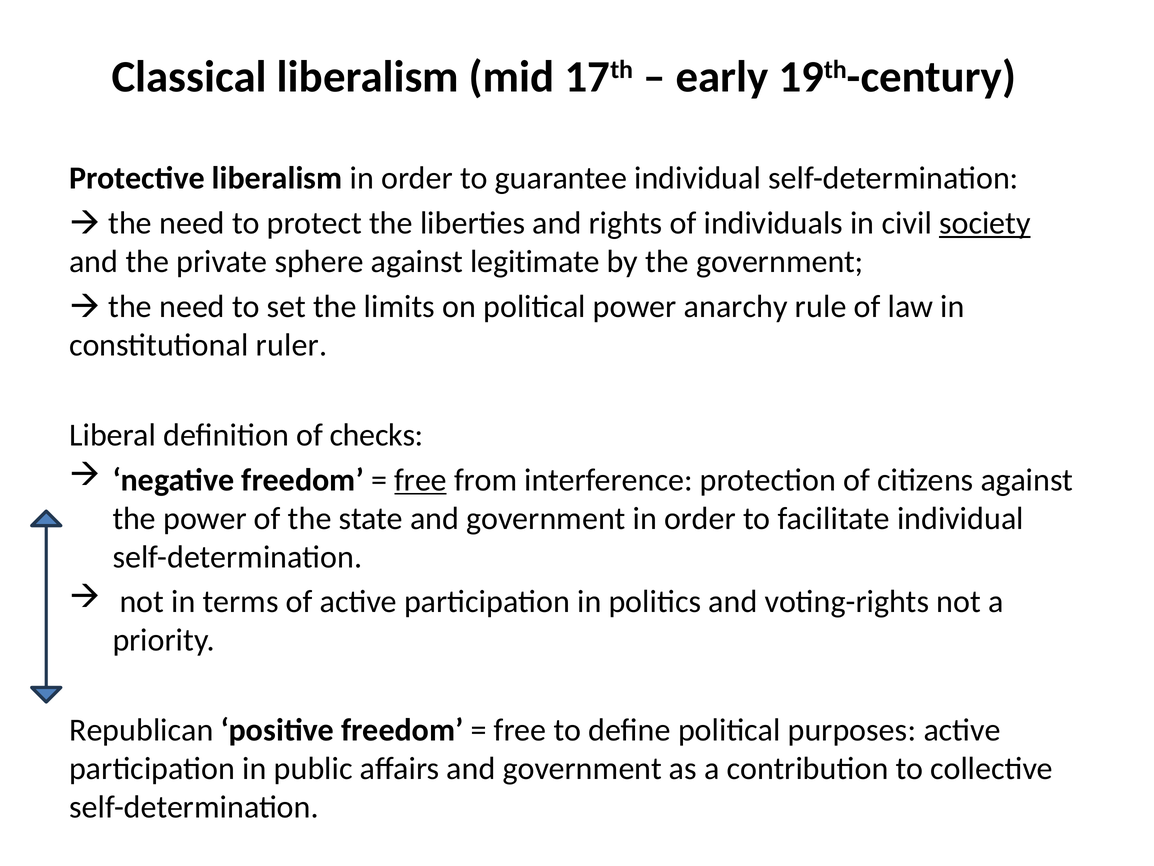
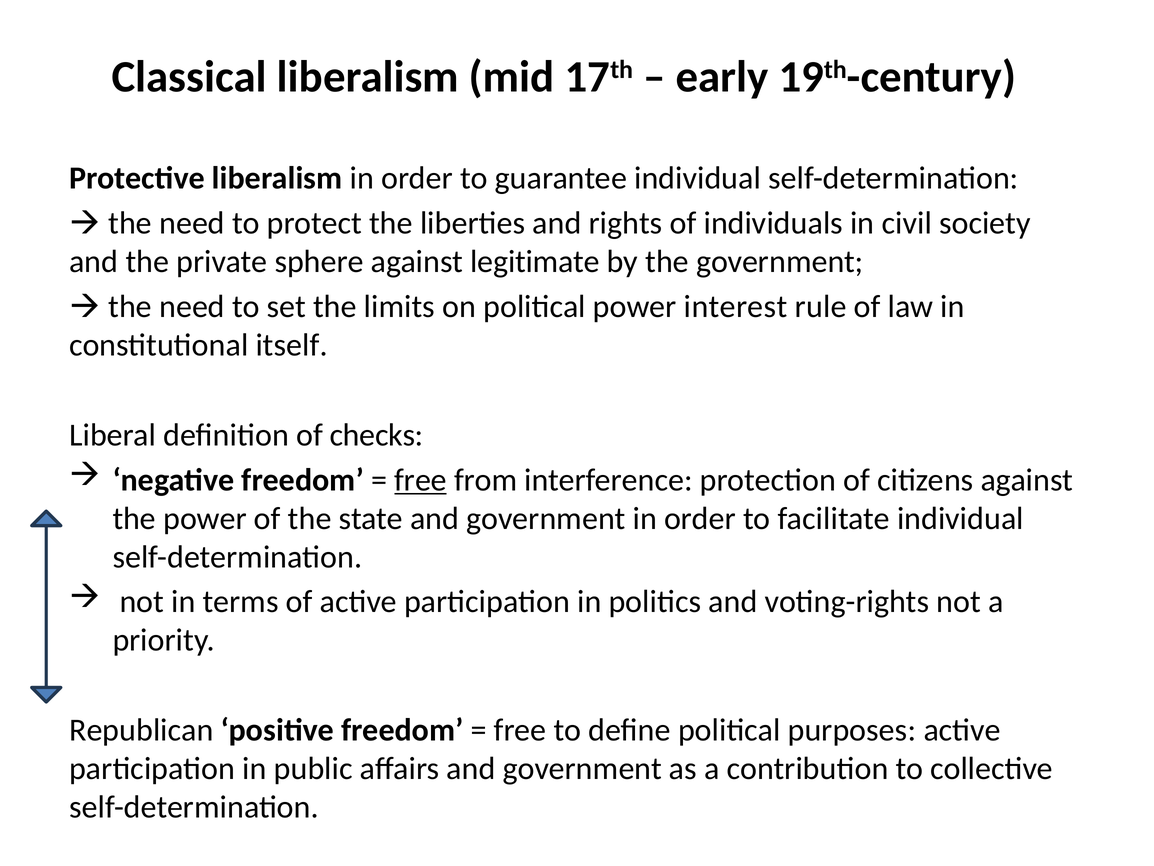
society underline: present -> none (985, 223)
anarchy: anarchy -> interest (736, 307)
ruler: ruler -> itself (292, 345)
